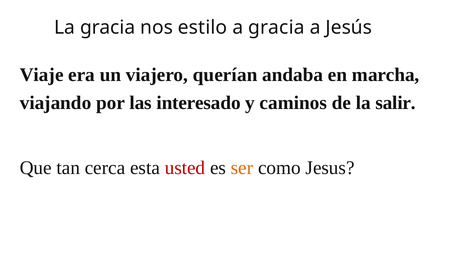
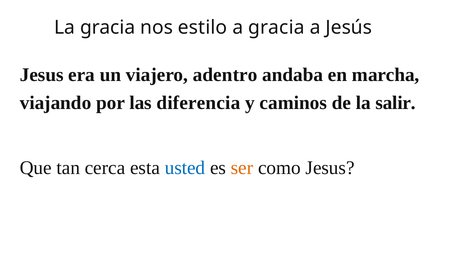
Viaje: Viaje -> Jesus (42, 75)
querían: querían -> adentro (225, 75)
interesado: interesado -> diferencia (198, 103)
usted colour: red -> blue (185, 168)
